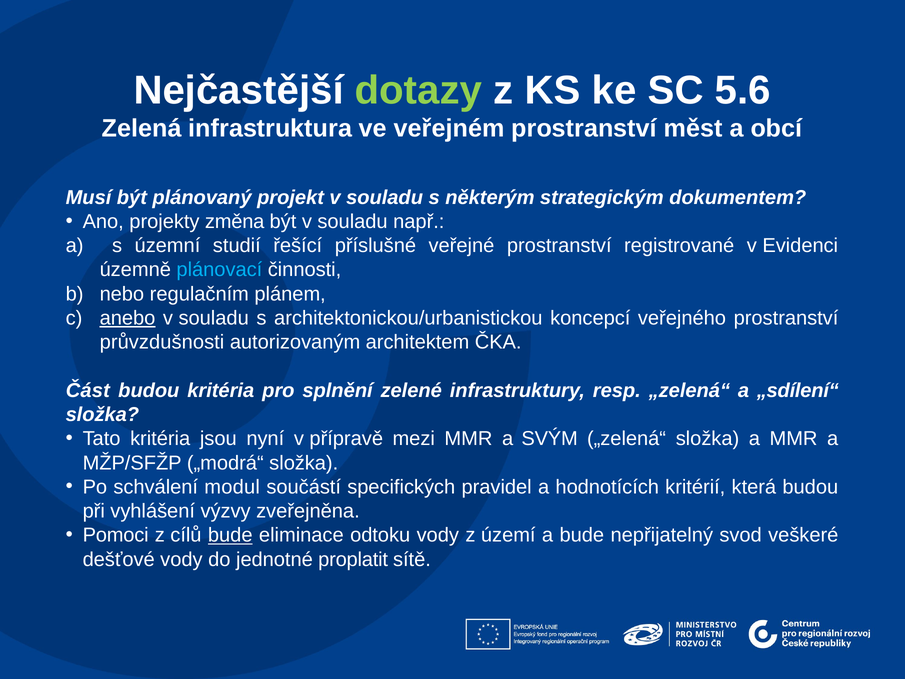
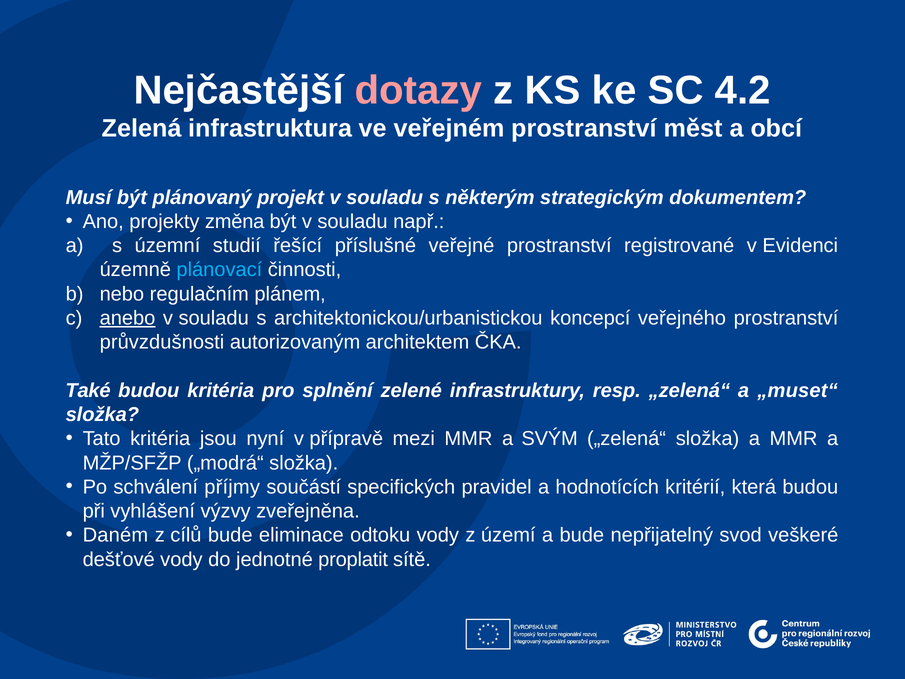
dotazy colour: light green -> pink (419, 90)
5.6: 5.6 -> 4.2 (743, 90)
Část: Část -> Také (88, 390)
„sdílení“: „sdílení“ -> „muset“ (798, 390)
modul: modul -> příjmy (232, 487)
Pomoci: Pomoci -> Daném (115, 535)
bude underline: present -> none (230, 535)
